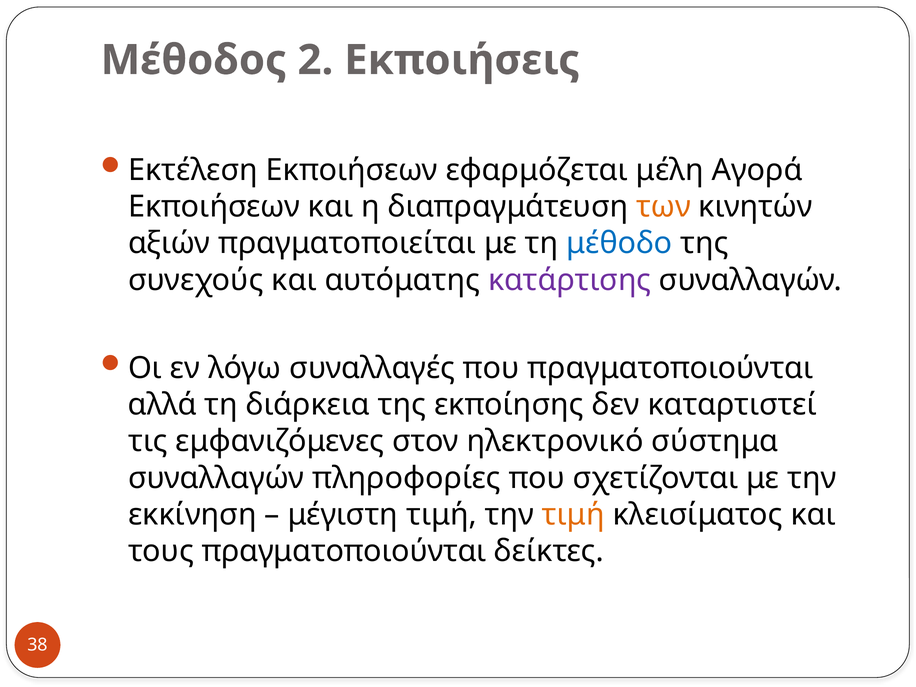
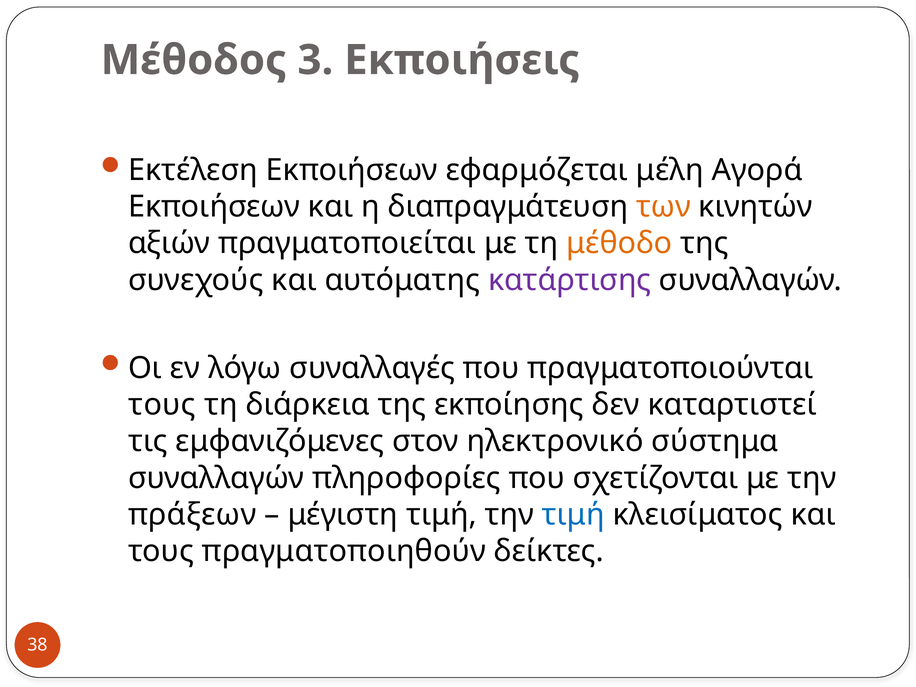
2: 2 -> 3 (315, 60)
μέθοδο colour: blue -> orange (619, 243)
αλλά: αλλά -> τους (162, 405)
εκκίνηση: εκκίνηση -> πράξεων (192, 515)
τιμή colour: orange -> blue (573, 515)
τους πραγματοποιούνται: πραγματοποιούνται -> πραγματοποιηθούν (344, 551)
